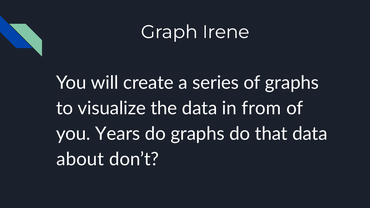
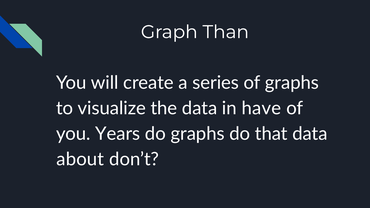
Irene: Irene -> Than (226, 32)
from: from -> have (261, 108)
